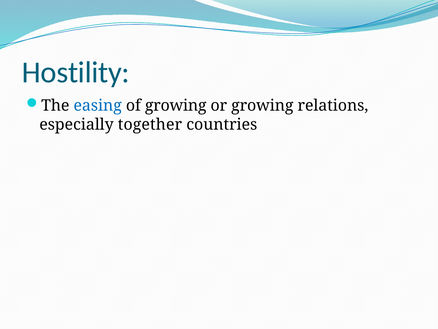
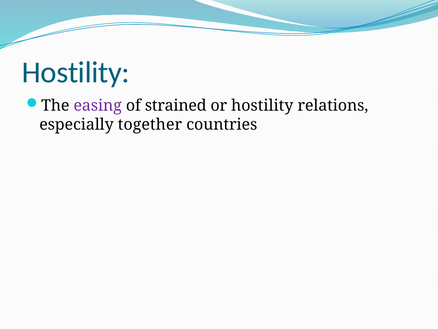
easing colour: blue -> purple (98, 105)
of growing: growing -> strained (176, 105)
or growing: growing -> hostility (262, 105)
